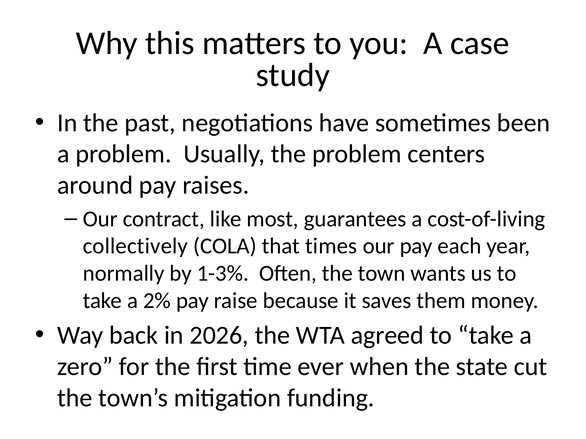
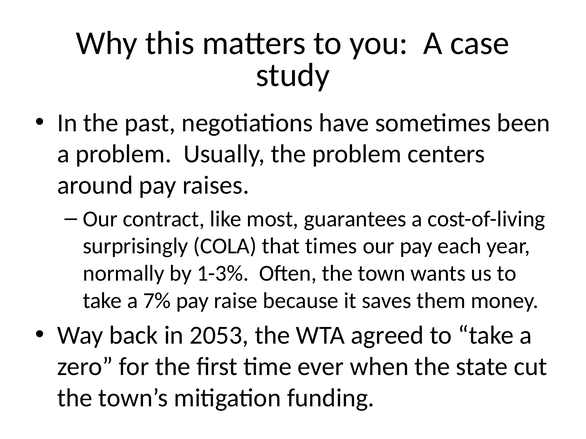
collectively: collectively -> surprisingly (135, 246)
2%: 2% -> 7% (157, 301)
2026: 2026 -> 2053 (219, 336)
